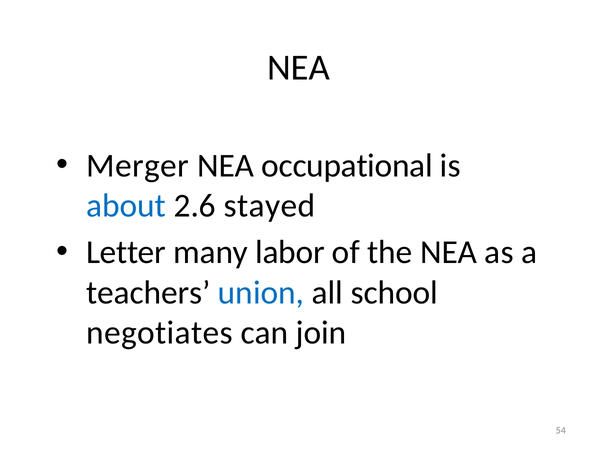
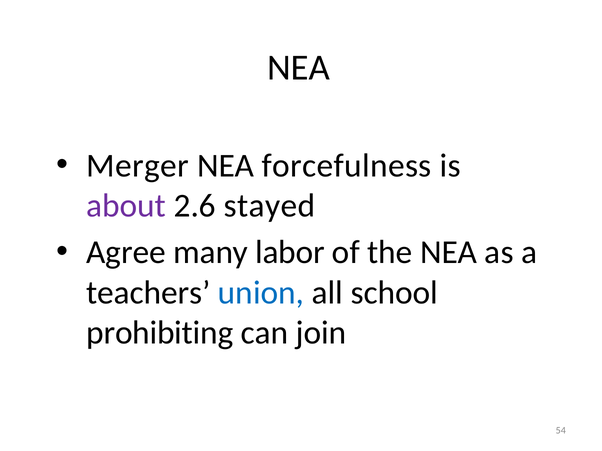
occupational: occupational -> forcefulness (347, 166)
about colour: blue -> purple (126, 206)
Letter: Letter -> Agree (126, 253)
negotiates: negotiates -> prohibiting (160, 333)
